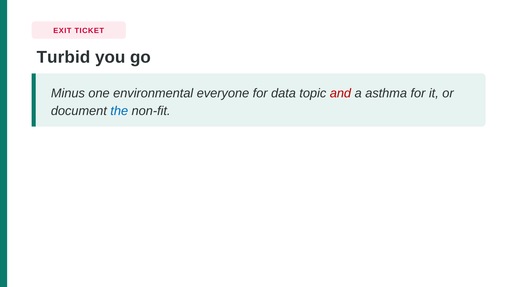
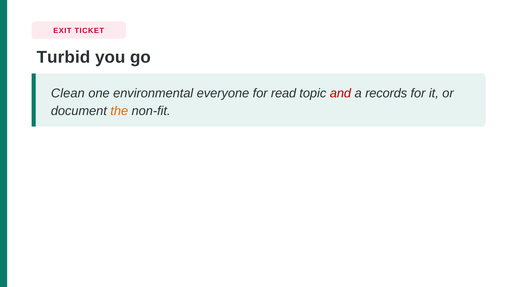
Minus: Minus -> Clean (68, 93)
data: data -> read (284, 93)
asthma: asthma -> records (386, 93)
the colour: blue -> orange (119, 111)
